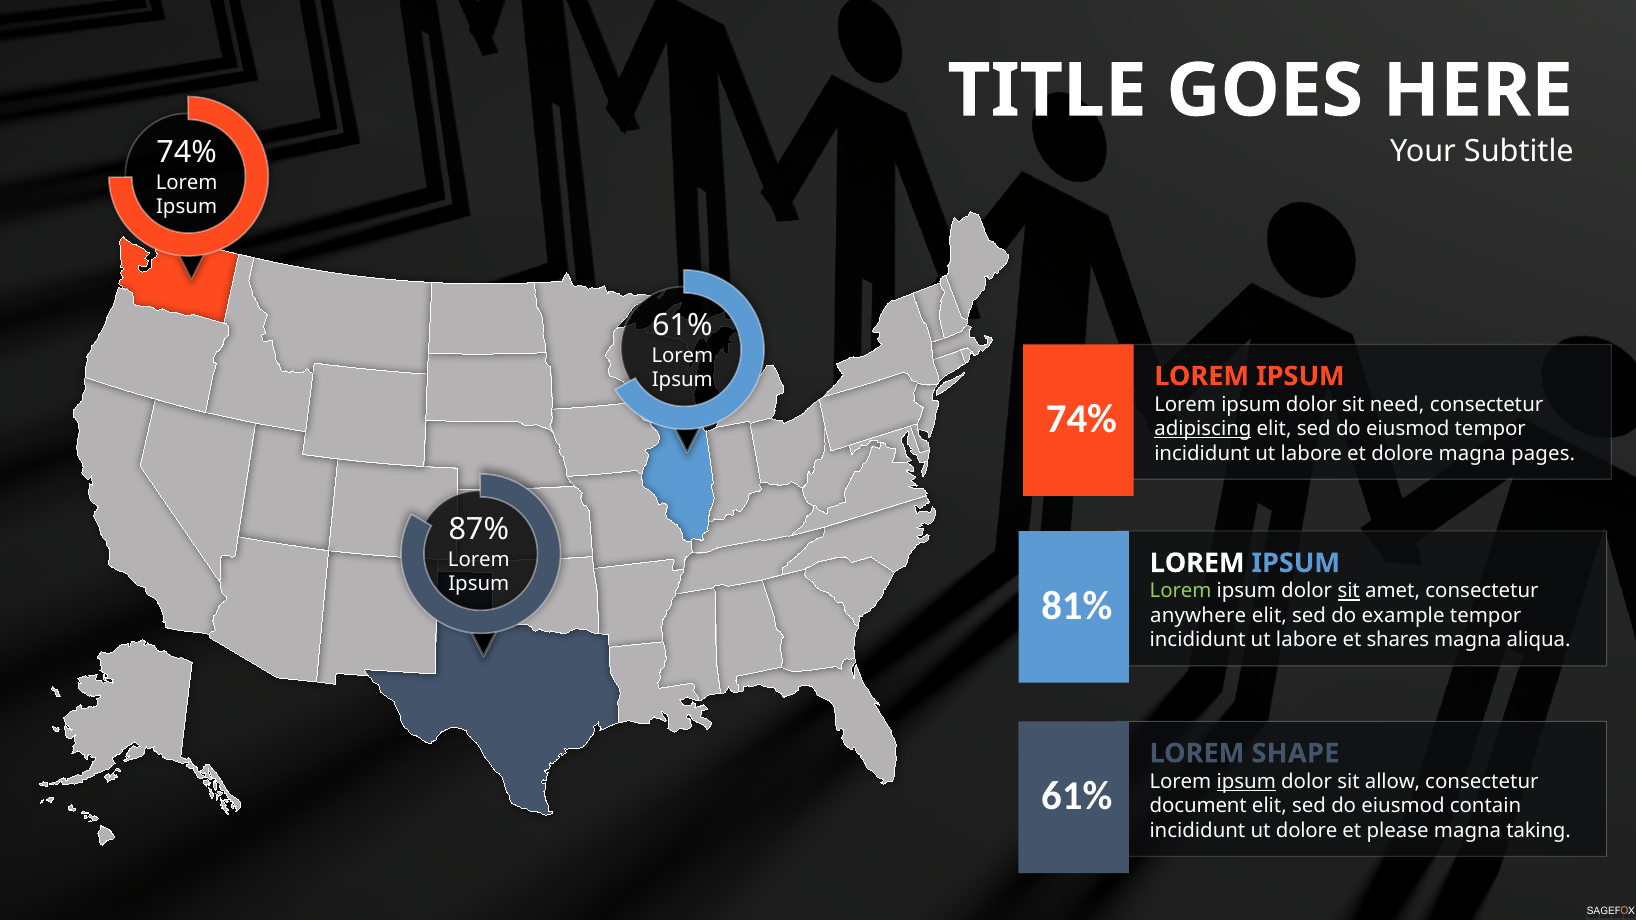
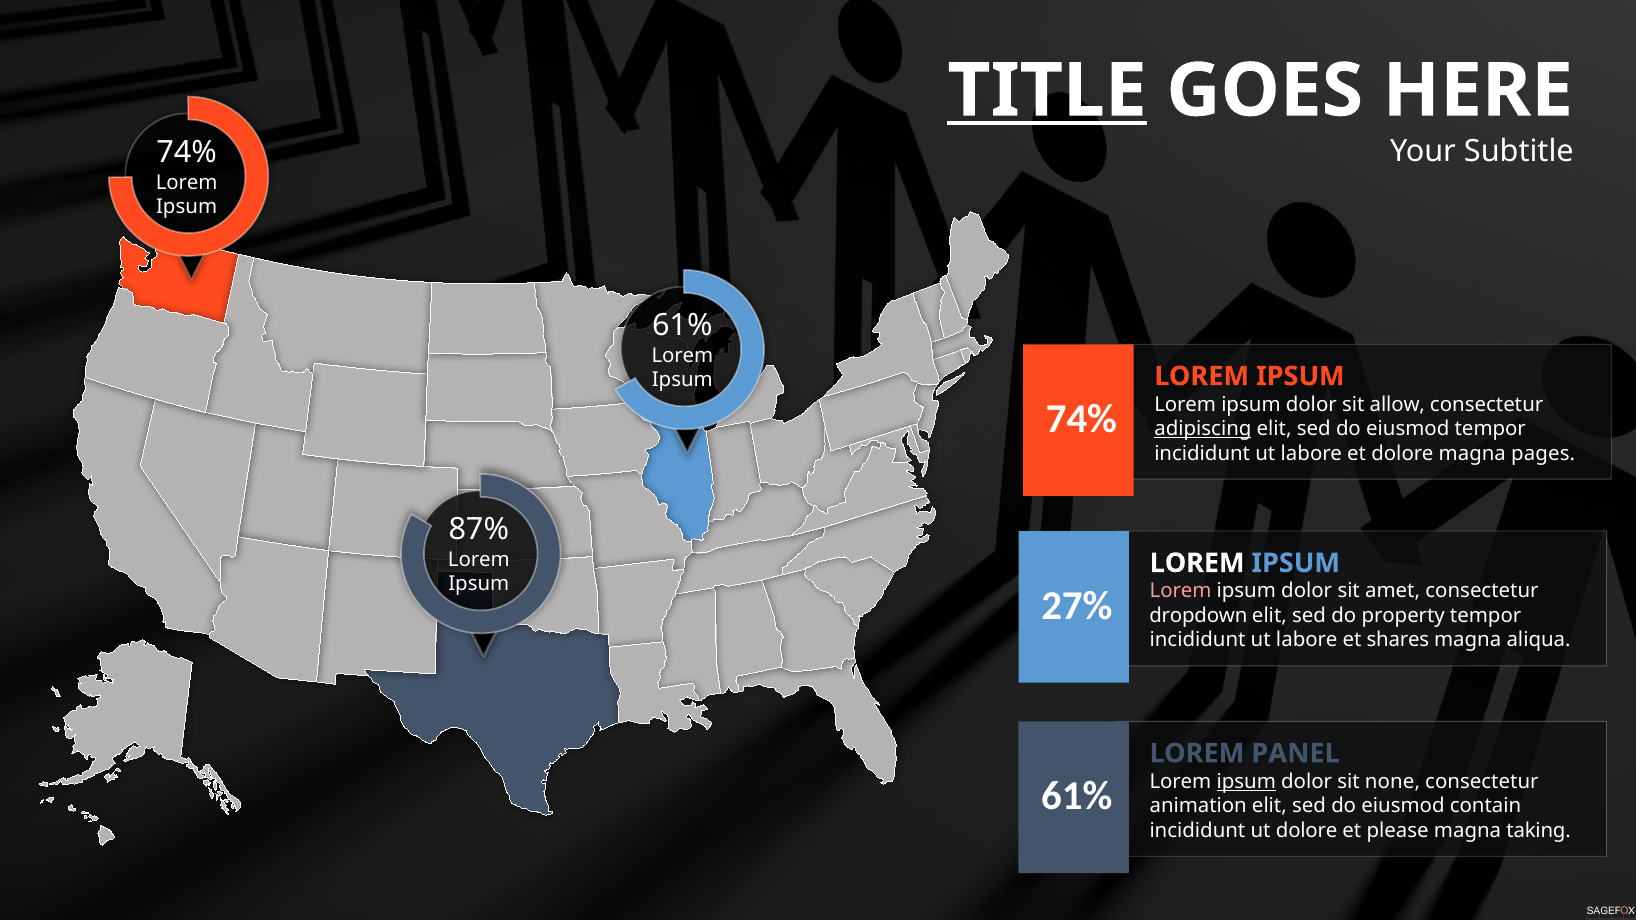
TITLE underline: none -> present (1047, 91)
need: need -> allow (1397, 404)
Lorem colour: light green -> pink (1181, 591)
sit underline: present -> none (1349, 591)
81%: 81% -> 27% (1077, 606)
anywhere: anywhere -> dropdown (1198, 616)
example: example -> property (1403, 616)
SHAPE: SHAPE -> PANEL (1296, 754)
allow: allow -> none (1392, 782)
document: document -> animation (1198, 806)
